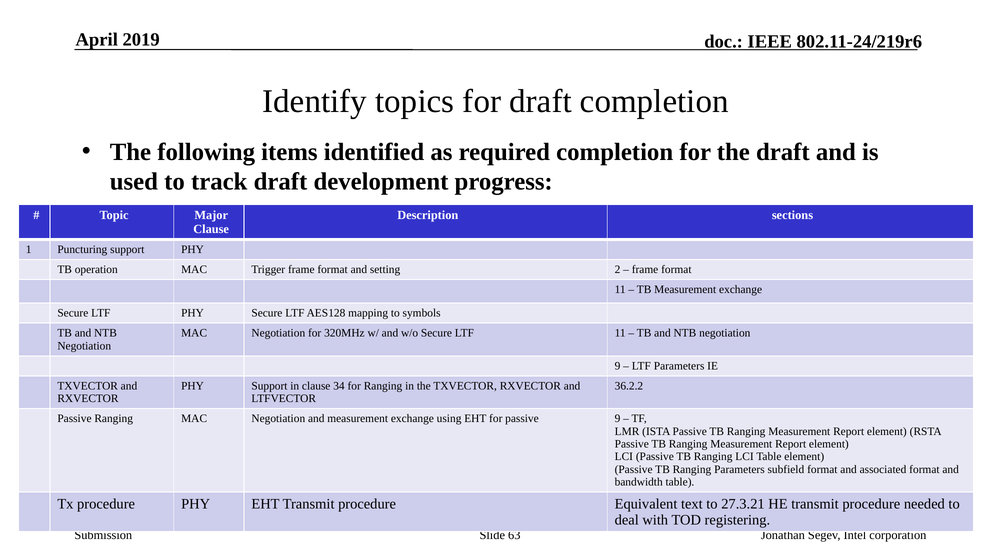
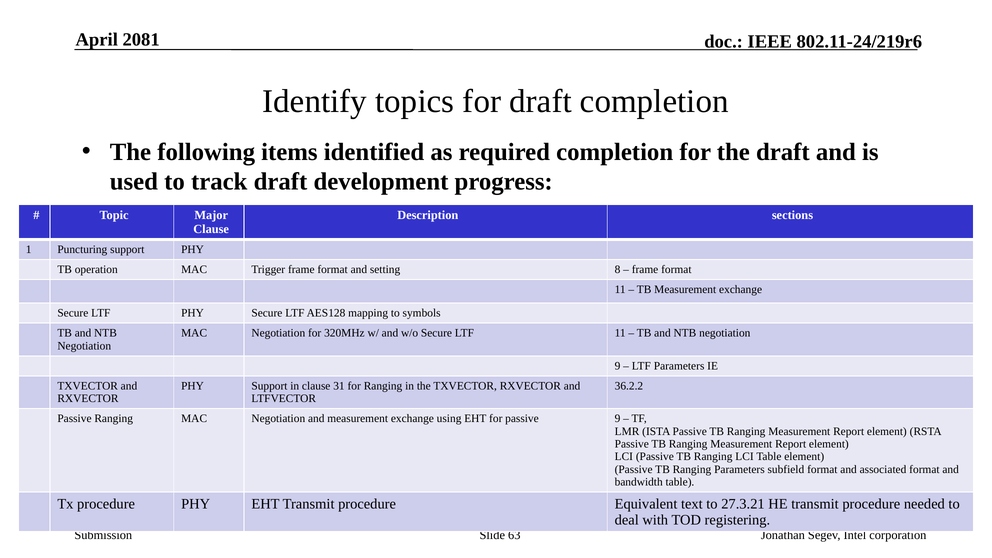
2019: 2019 -> 2081 (141, 39)
2: 2 -> 8 (618, 270)
34: 34 -> 31 (339, 386)
